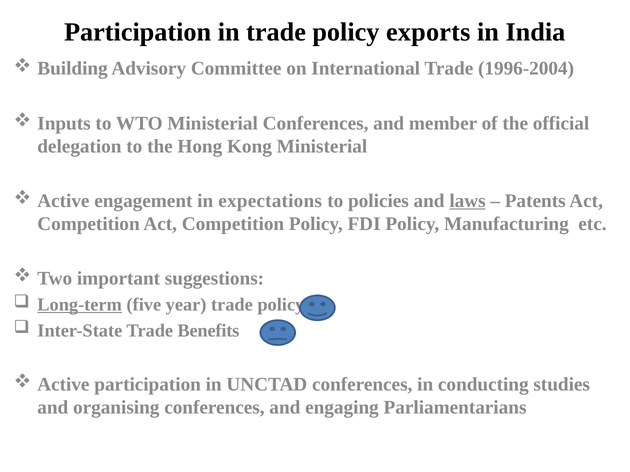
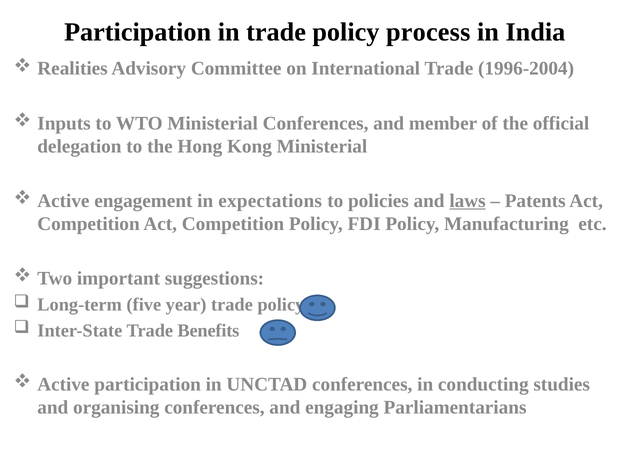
exports: exports -> process (428, 32)
Building: Building -> Realities (73, 69)
Long-term underline: present -> none (80, 305)
